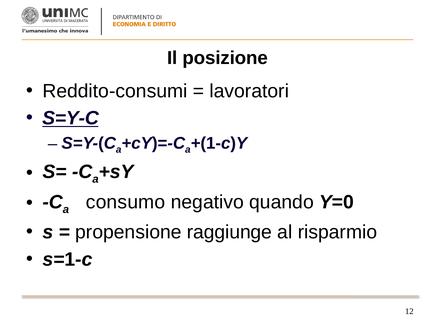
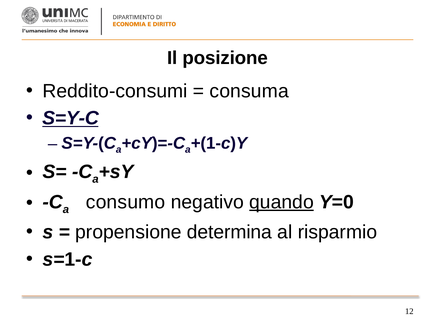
lavoratori: lavoratori -> consuma (249, 91)
quando underline: none -> present (282, 202)
raggiunge: raggiunge -> determina (229, 232)
